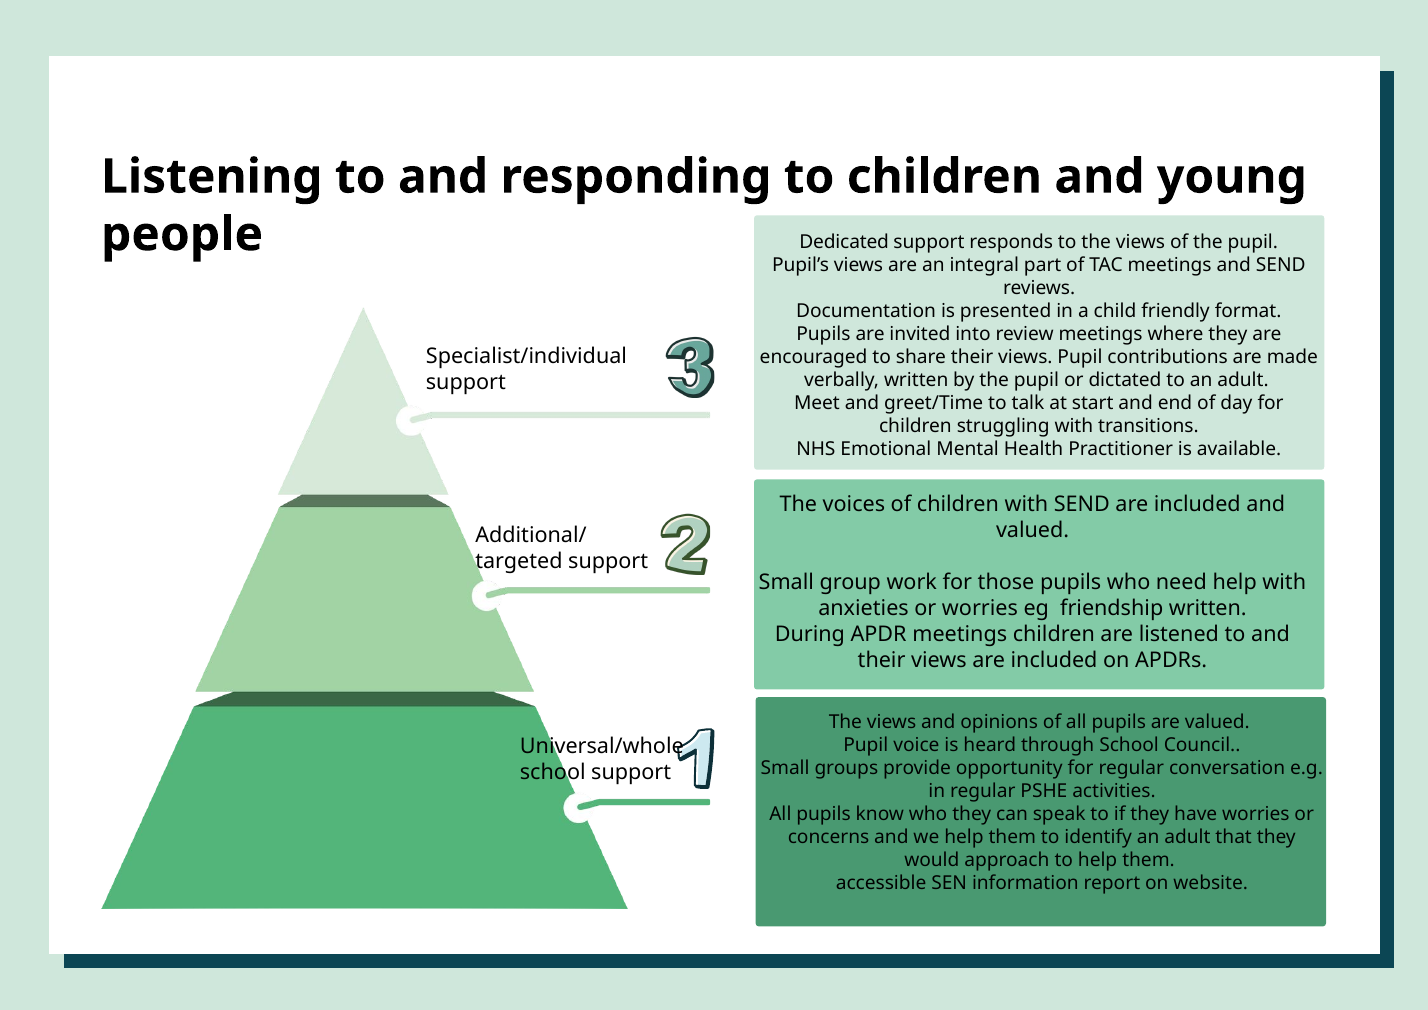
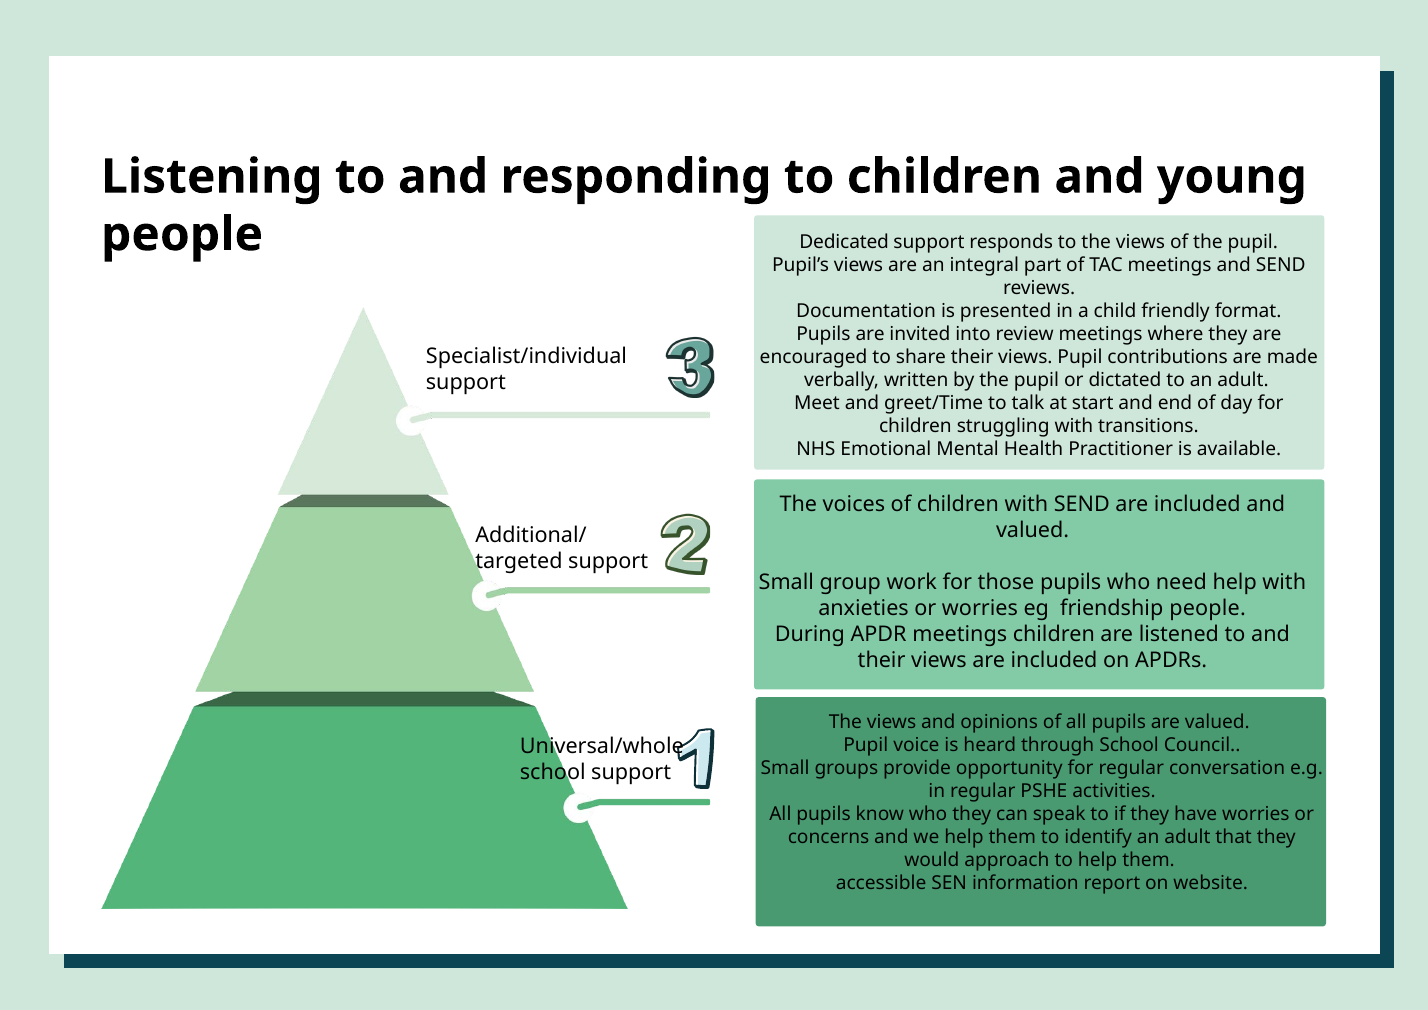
friendship written: written -> people (1208, 609)
